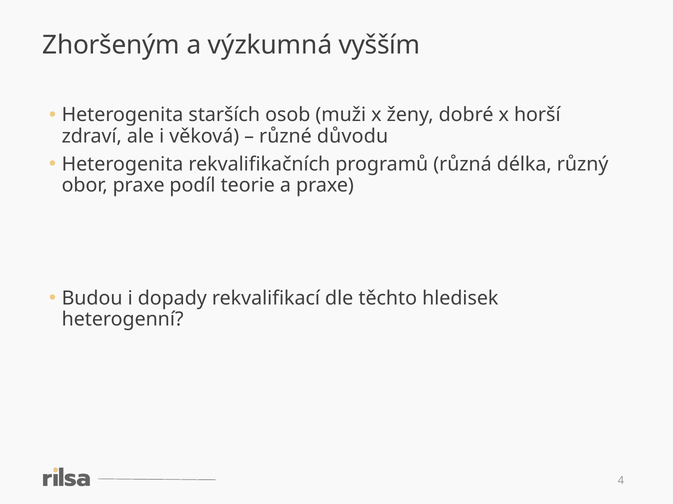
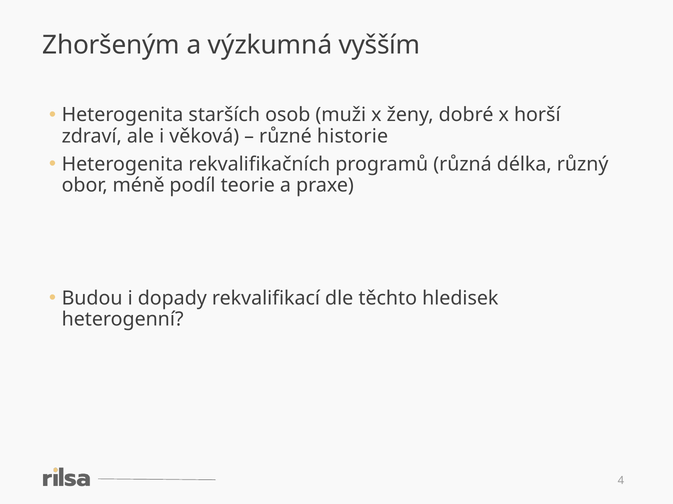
důvodu: důvodu -> historie (353, 136)
obor praxe: praxe -> méně (139, 186)
